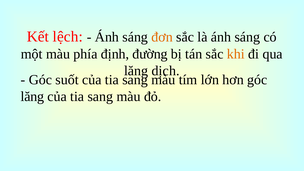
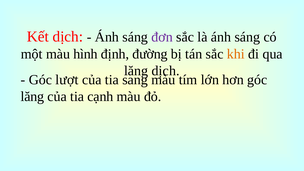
Kết lệch: lệch -> dịch (68, 37)
đơn colour: orange -> purple (162, 37)
phía: phía -> hình (86, 54)
suốt: suốt -> lượt (67, 80)
sang: sang -> cạnh (100, 97)
